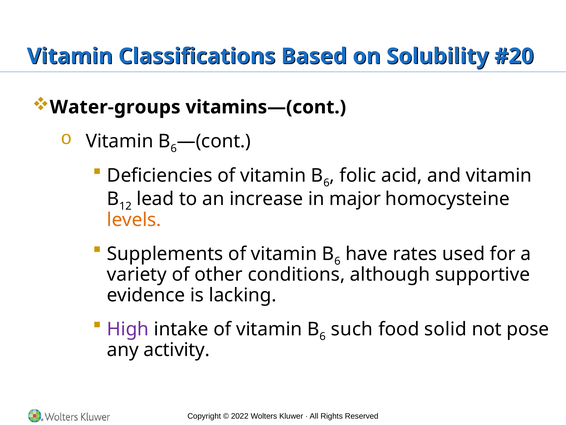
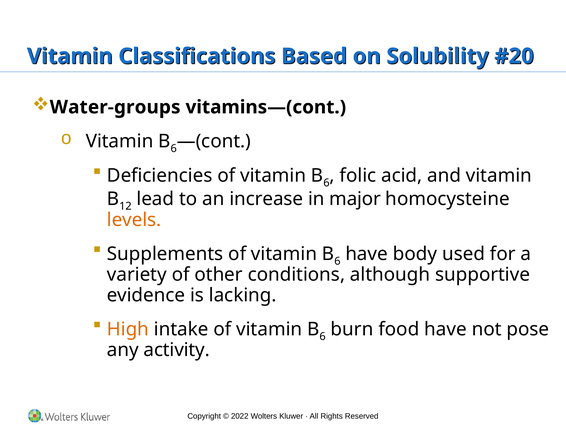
rates: rates -> body (415, 253)
High colour: purple -> orange (128, 329)
such: such -> burn (352, 329)
food solid: solid -> have (446, 329)
